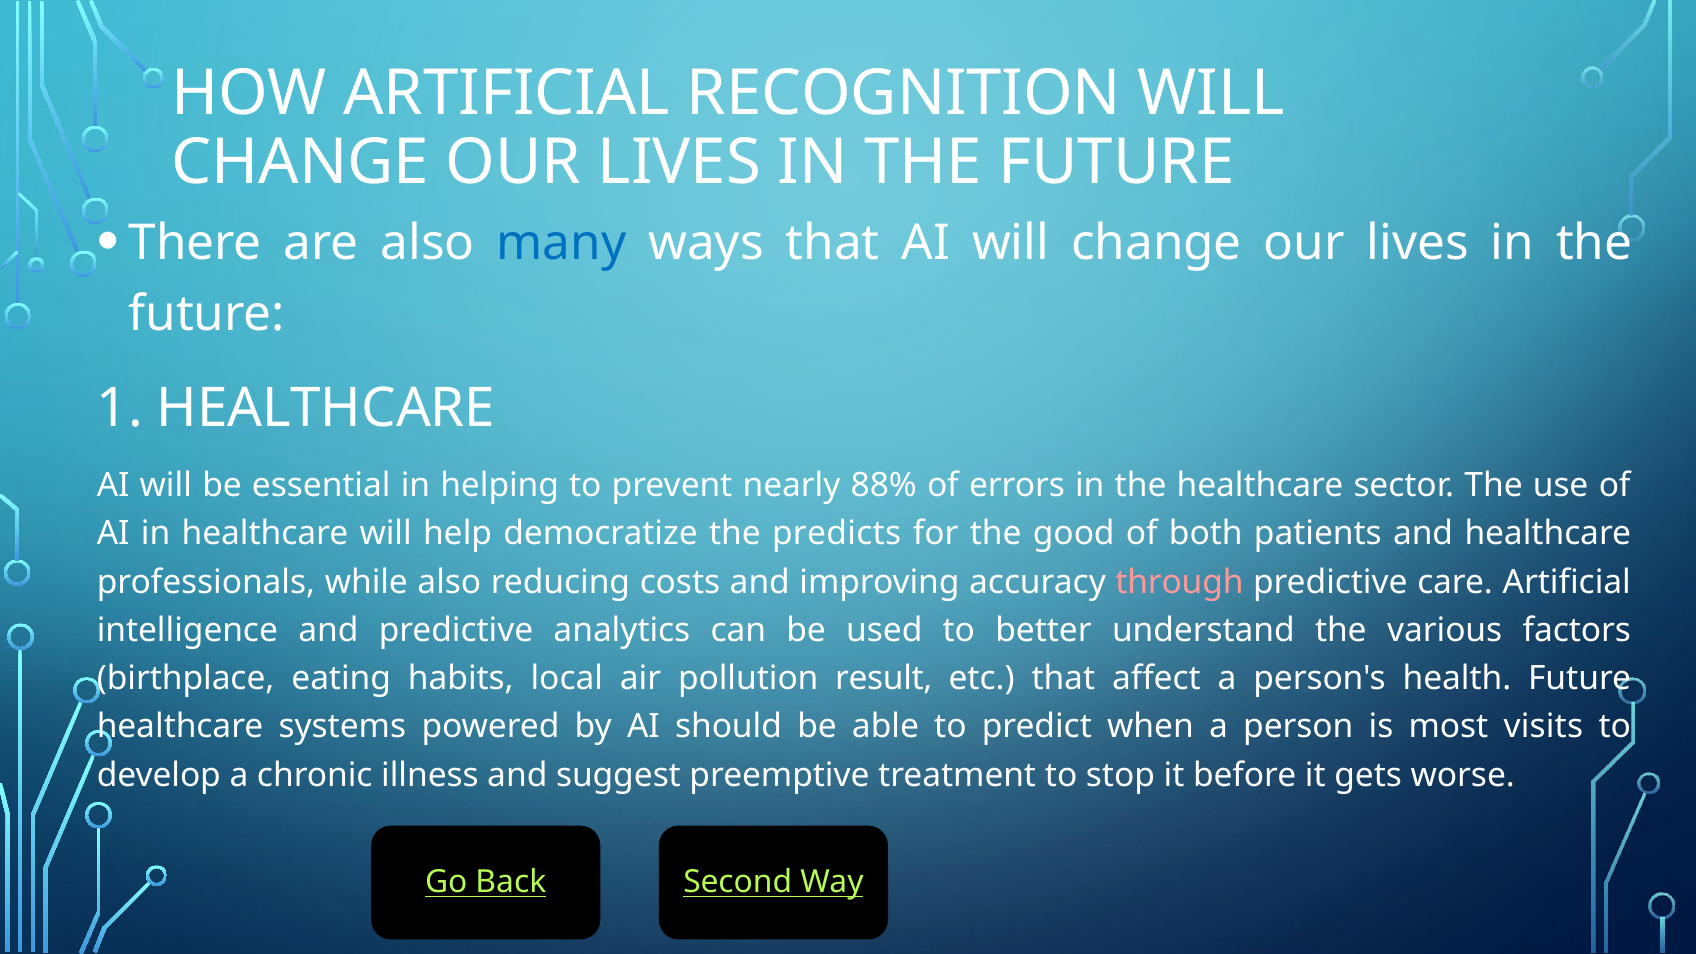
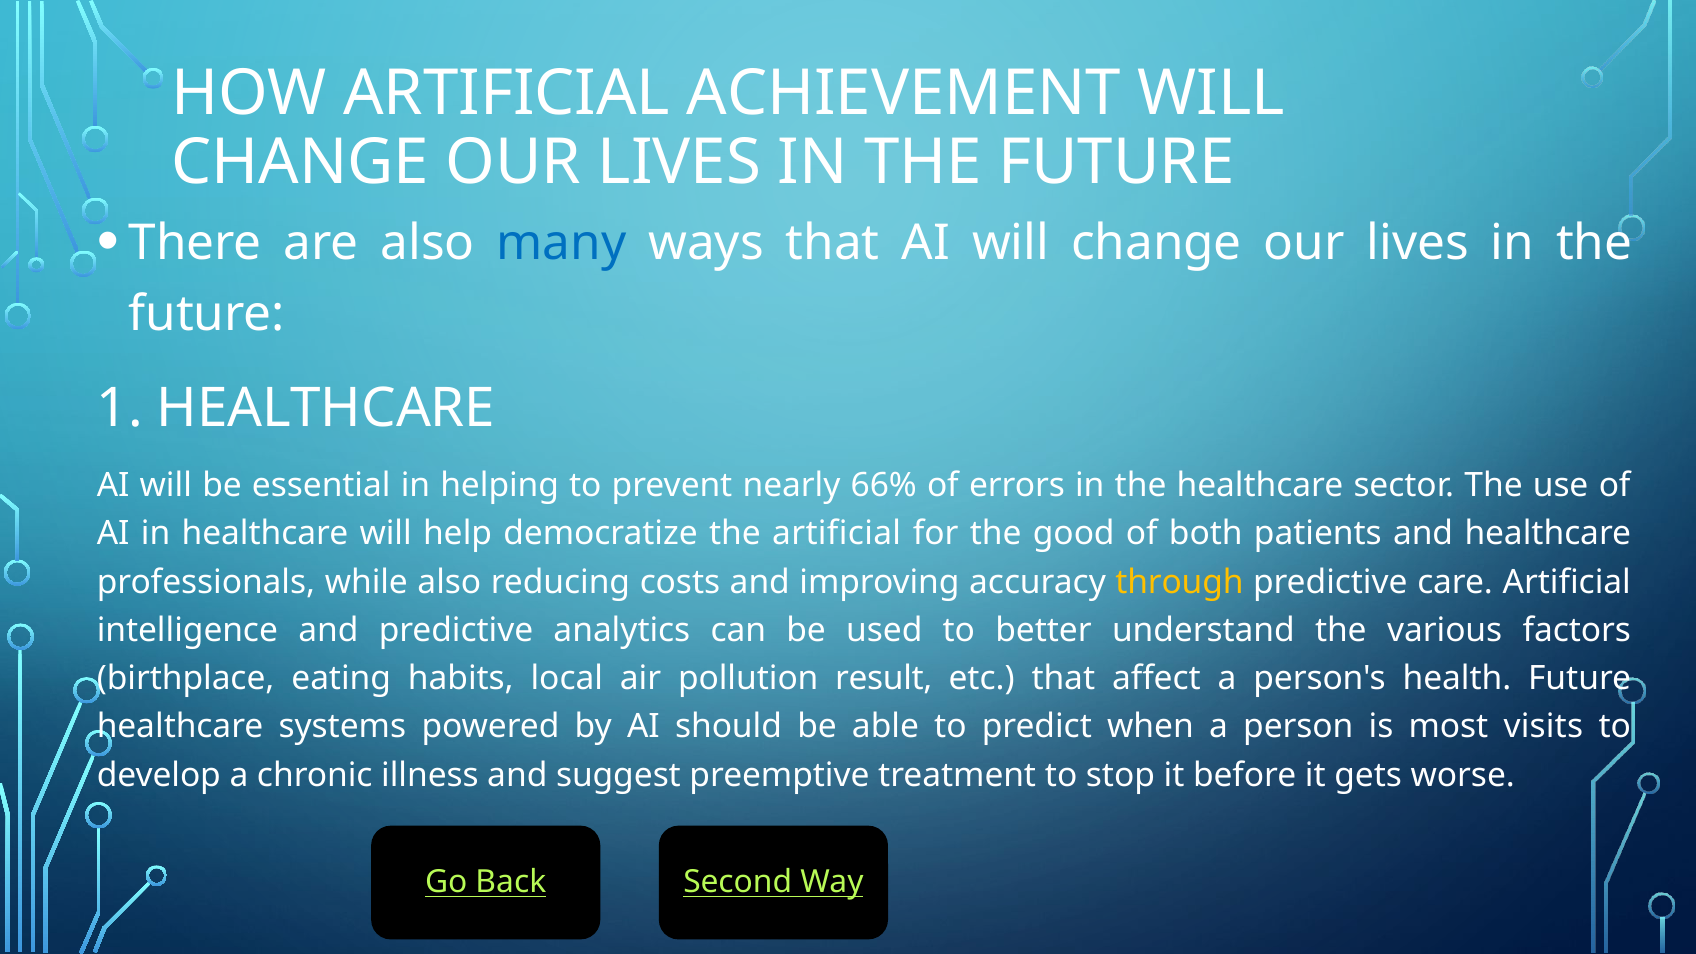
RECOGNITION: RECOGNITION -> ACHIEVEMENT (904, 93)
88%: 88% -> 66% (884, 485)
the predicts: predicts -> artificial (837, 534)
through colour: pink -> yellow (1179, 582)
